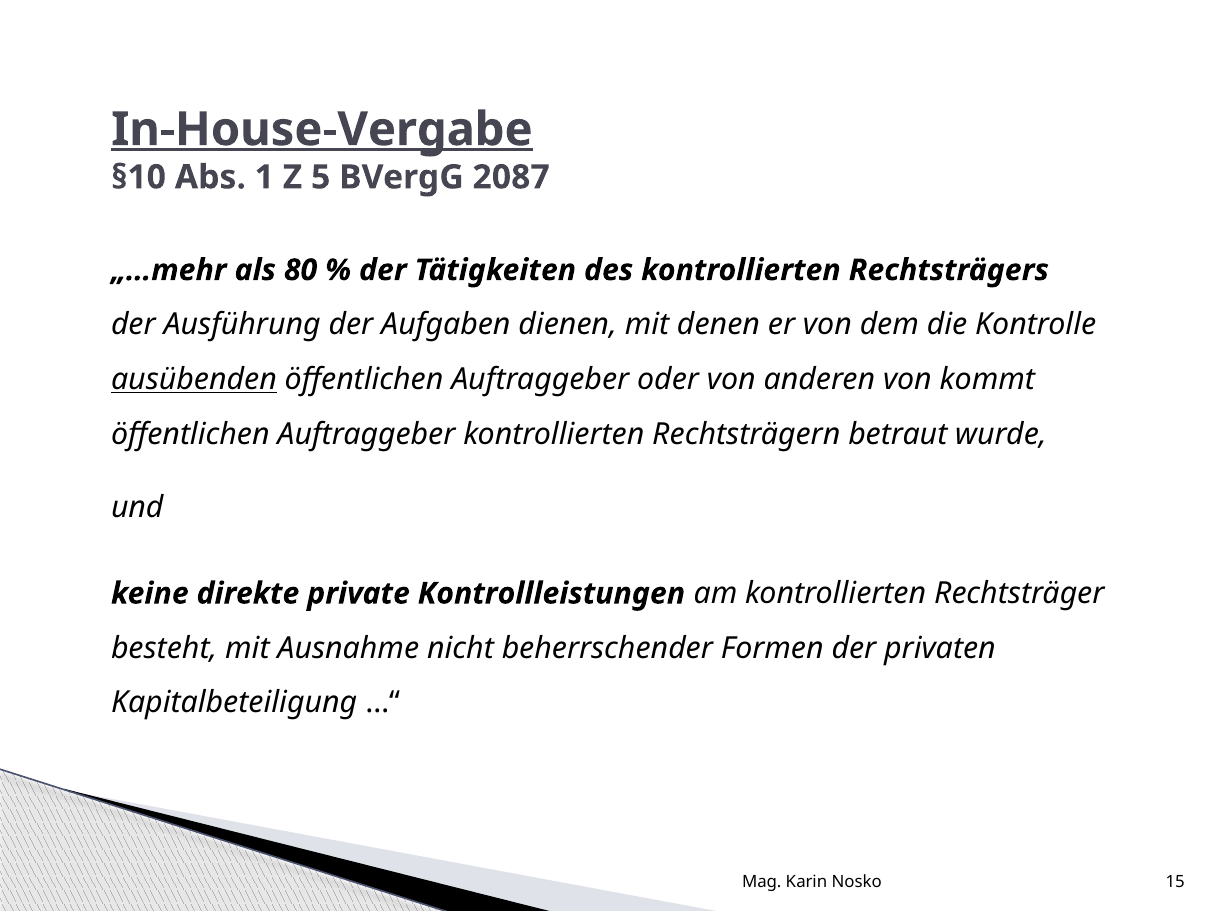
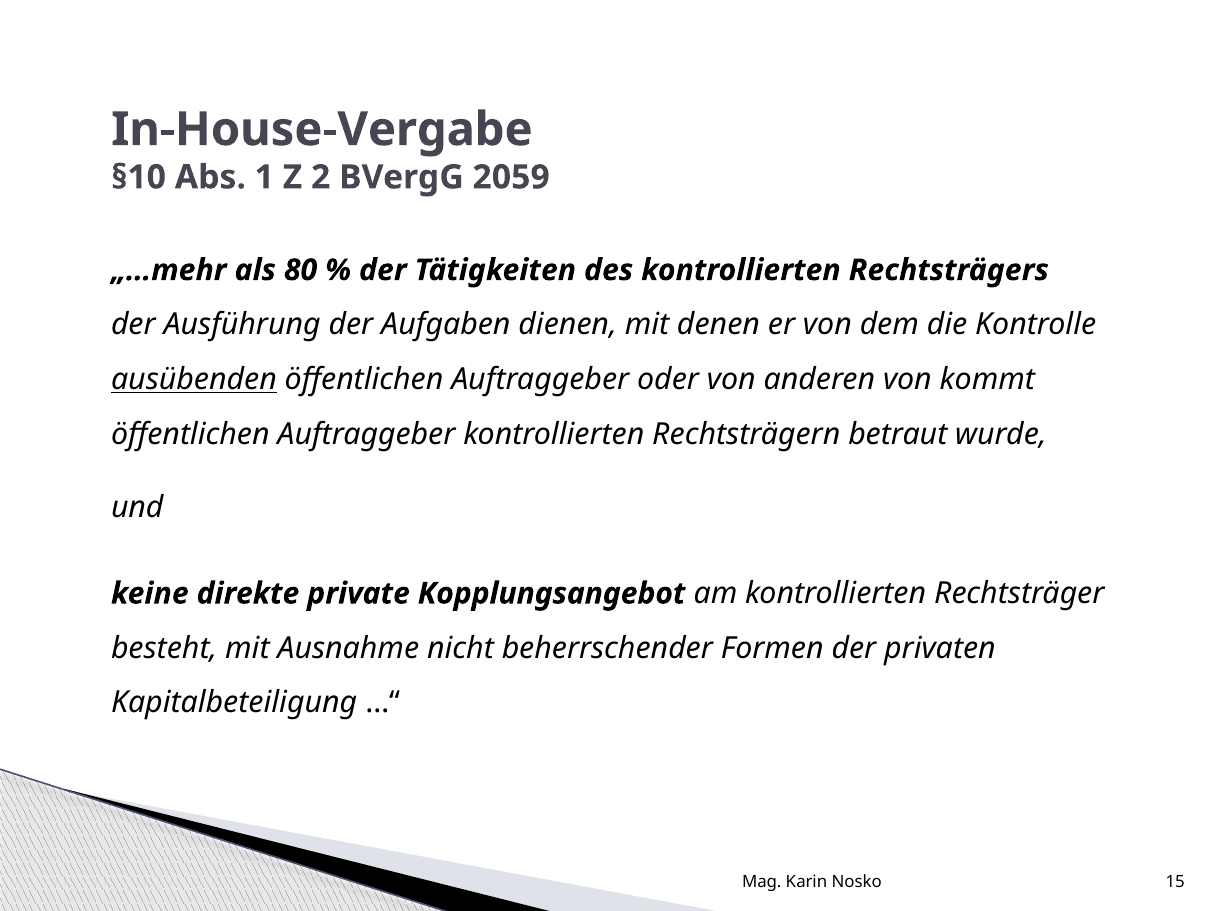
In-House-Vergabe underline: present -> none (322, 130)
5: 5 -> 2 (321, 177)
2087: 2087 -> 2059 (511, 177)
Kontrollleistungen: Kontrollleistungen -> Kopplungsangebot (551, 593)
